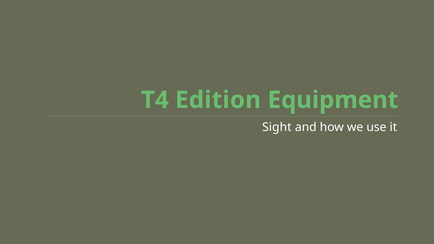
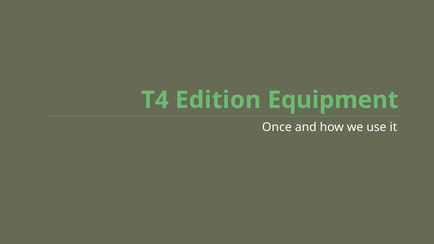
Sight: Sight -> Once (277, 127)
